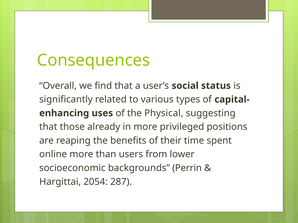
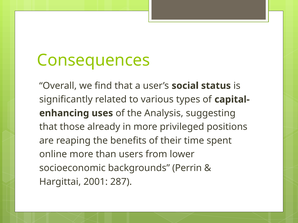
Physical: Physical -> Analysis (164, 113)
2054: 2054 -> 2001 (96, 182)
